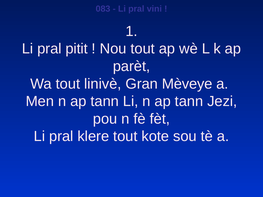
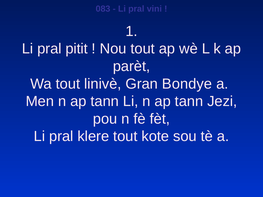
Mèveye: Mèveye -> Bondye (187, 84)
